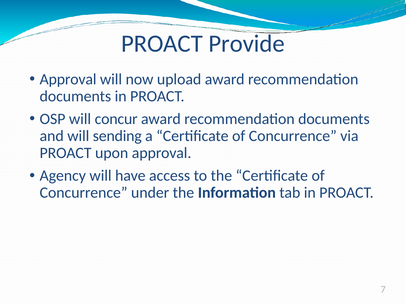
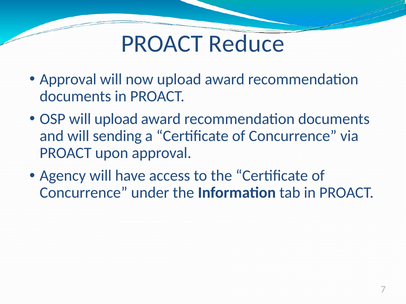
Provide: Provide -> Reduce (247, 44)
will concur: concur -> upload (116, 119)
